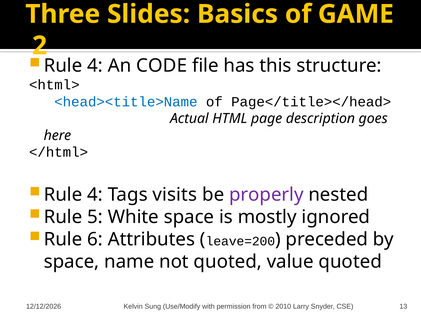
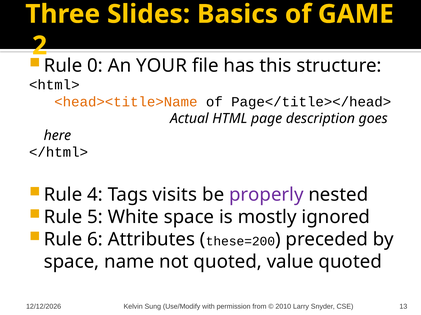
4: 4 -> 0 (95, 66)
CODE: CODE -> YOUR (162, 66)
<head><title>Name colour: blue -> orange (126, 102)
leave=200: leave=200 -> these=200 (240, 242)
